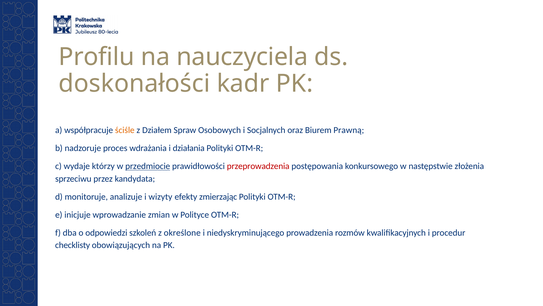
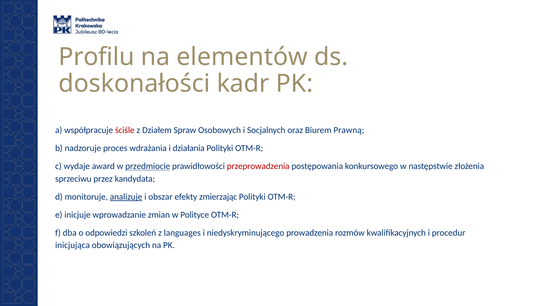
nauczyciela: nauczyciela -> elementów (242, 57)
ściśle colour: orange -> red (125, 130)
którzy: którzy -> award (103, 166)
analizuje underline: none -> present (126, 196)
wizyty: wizyty -> obszar (160, 196)
określone: określone -> languages (182, 232)
checklisty: checklisty -> inicjująca (73, 245)
